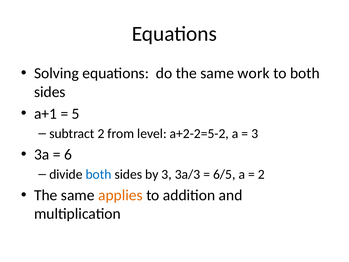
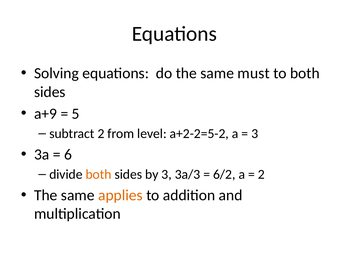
work: work -> must (254, 73)
a+1: a+1 -> a+9 (46, 114)
both colour: blue -> orange (99, 174)
6/5: 6/5 -> 6/2 (224, 174)
